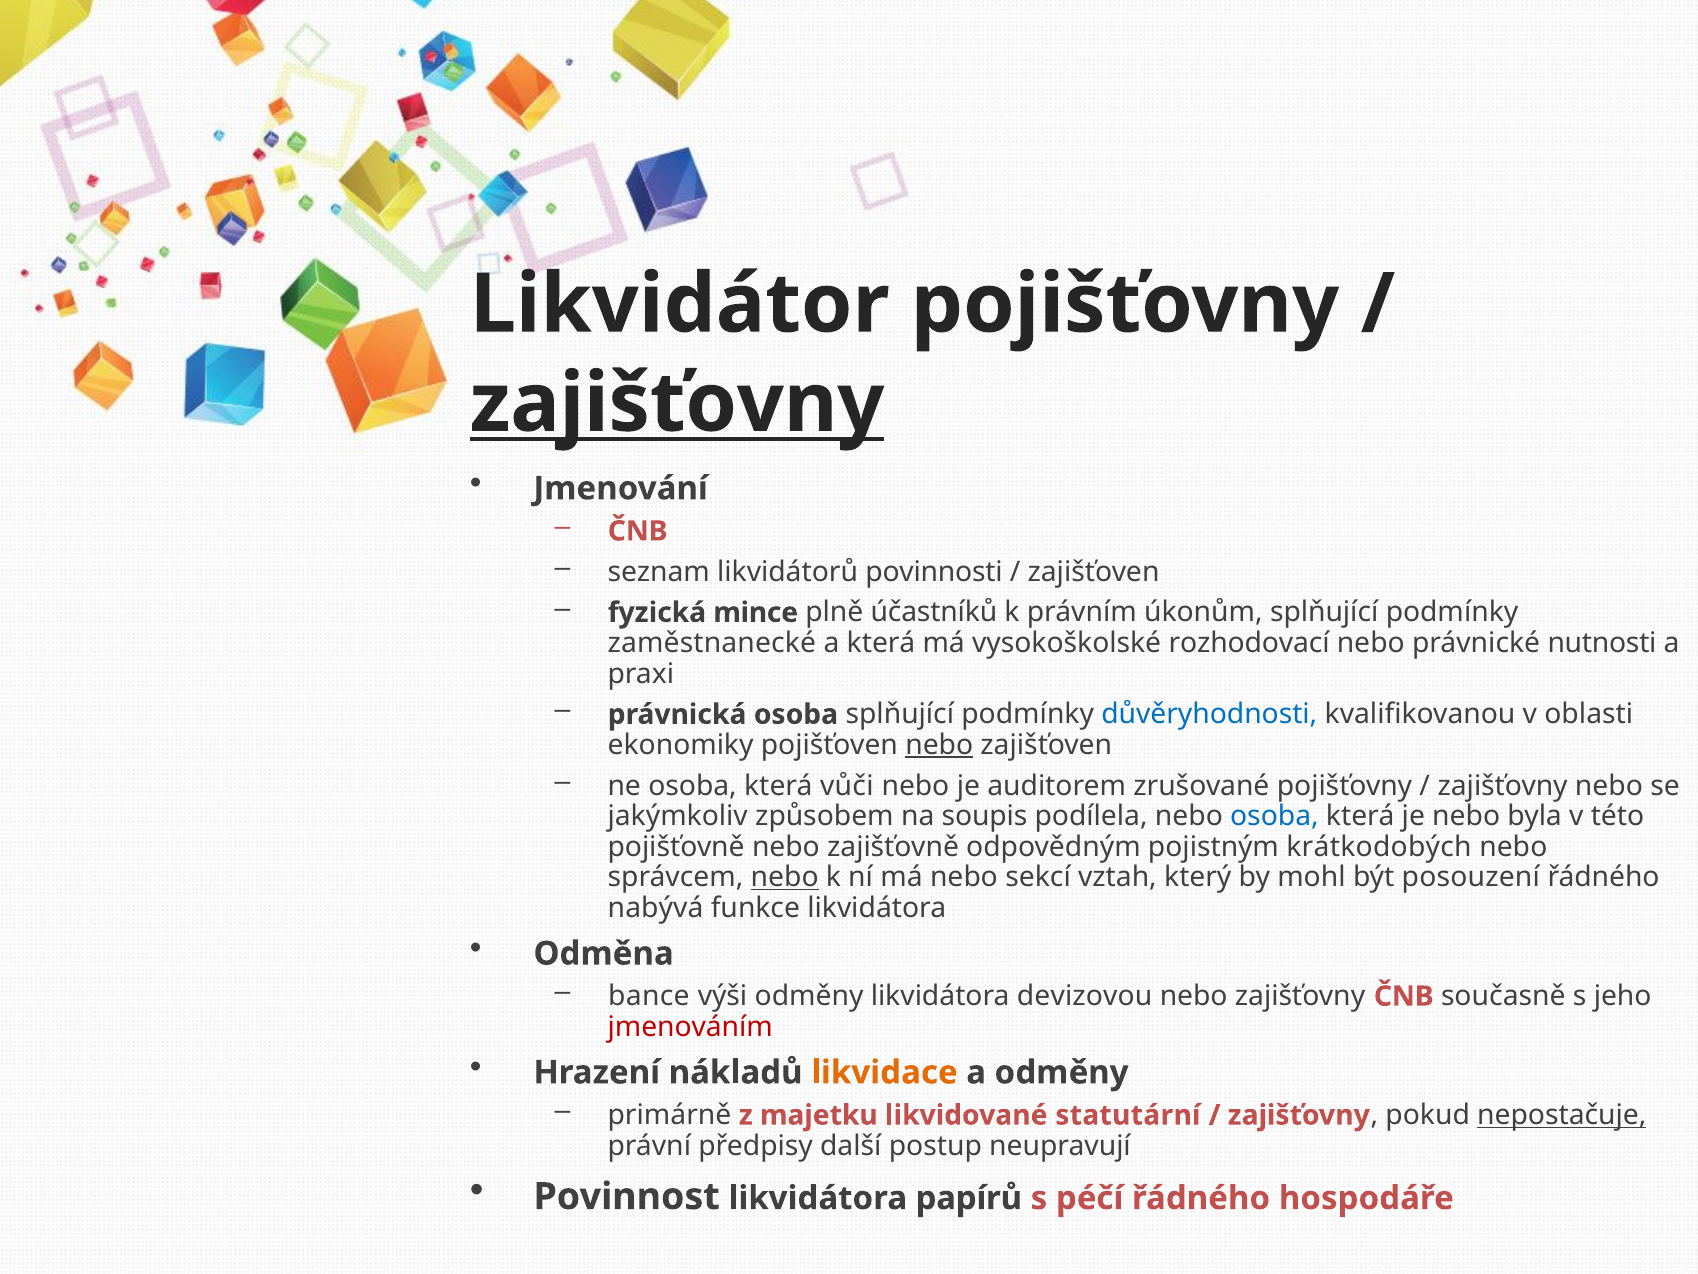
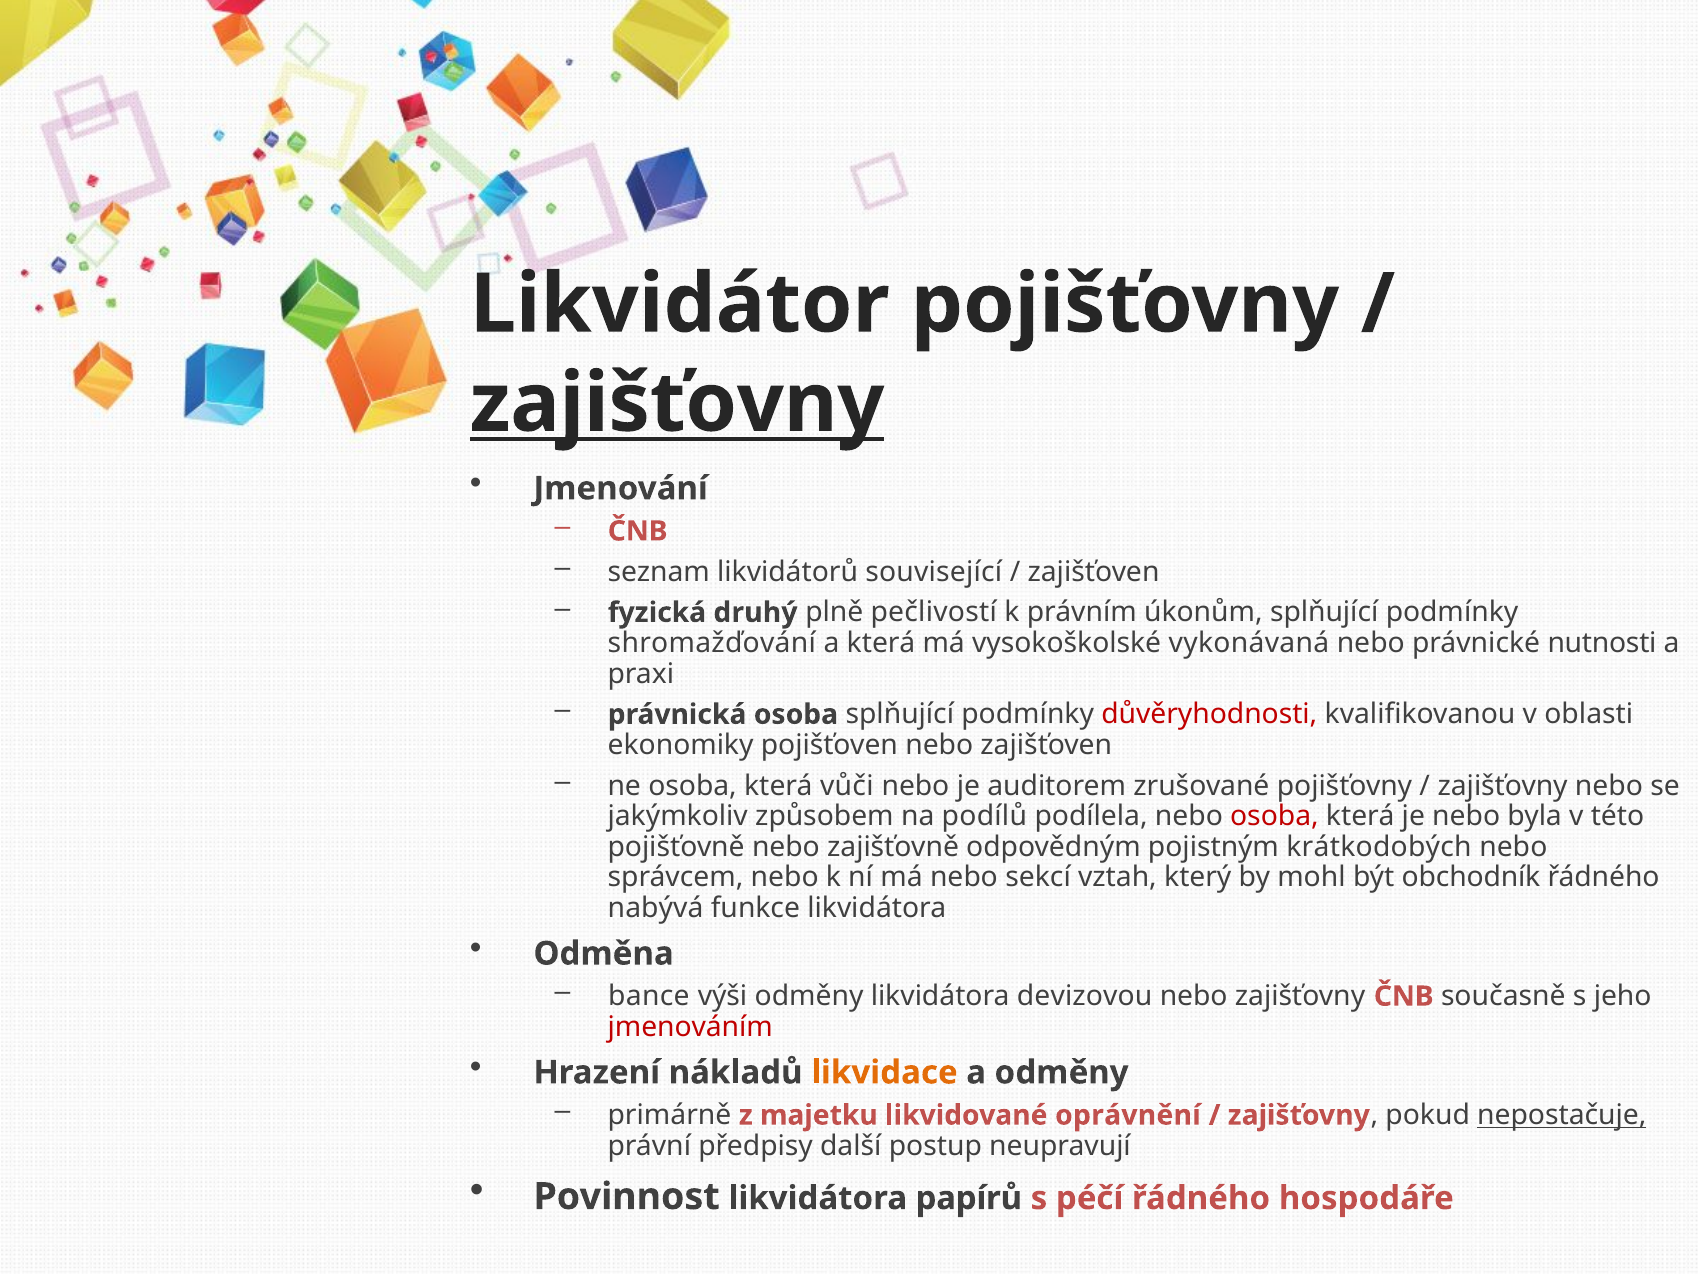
povinnosti: povinnosti -> související (934, 572)
mince: mince -> druhý (755, 612)
účastníků: účastníků -> pečlivostí (934, 612)
zaměstnanecké: zaměstnanecké -> shromažďování (712, 643)
rozhodovací: rozhodovací -> vykonávaná (1249, 643)
důvěryhodnosti colour: blue -> red (1209, 714)
nebo underline: present -> none (939, 745)
soupis: soupis -> podílů (984, 816)
osoba colour: blue -> red (1274, 816)
nebo underline: present -> none (785, 877)
posouzení: posouzení -> obchodník (1471, 877)
statutární: statutární -> oprávnění (1128, 1115)
